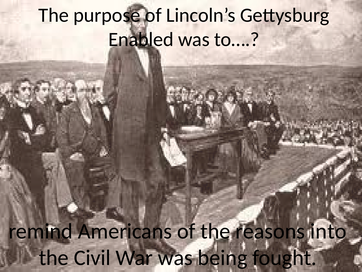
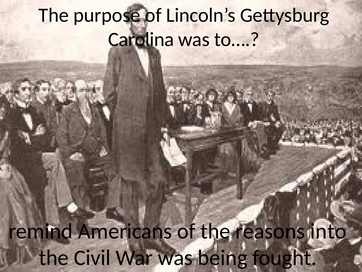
Enabled: Enabled -> Carolina (141, 39)
